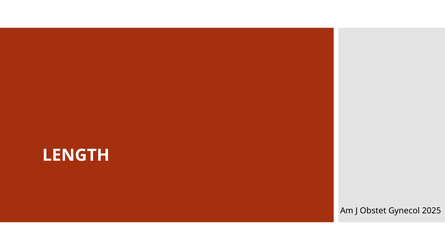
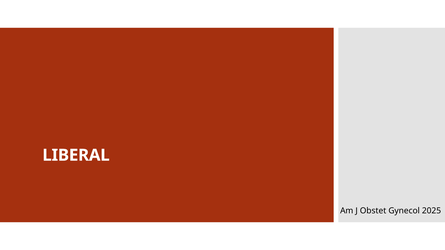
LENGTH: LENGTH -> LIBERAL (76, 155)
